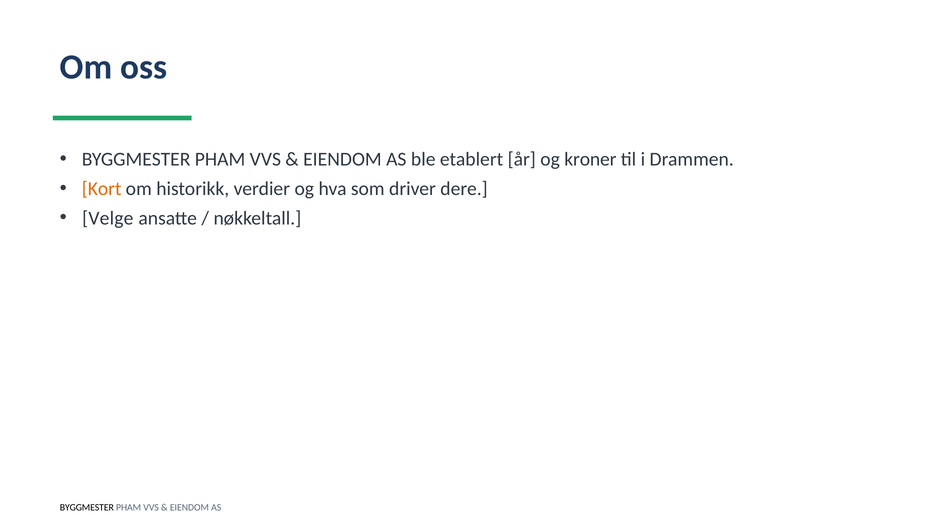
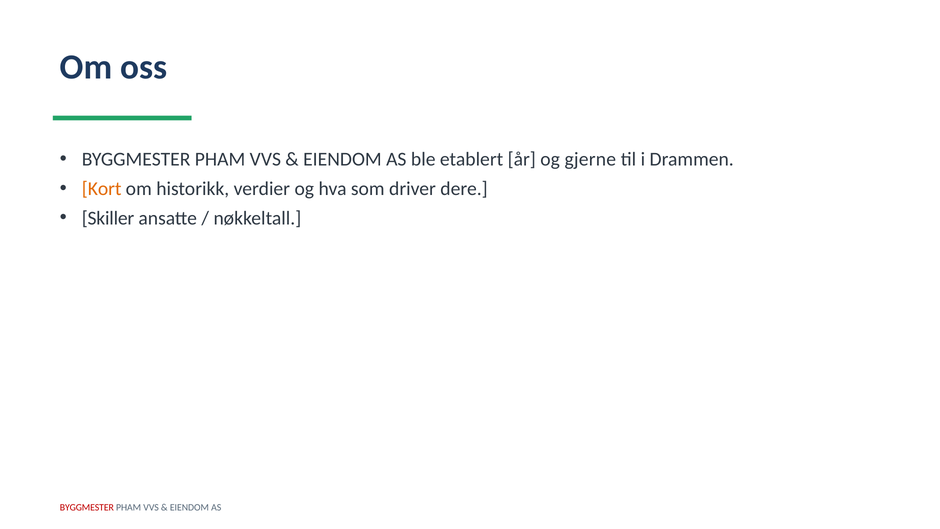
kroner: kroner -> gjerne (590, 159)
Velge: Velge -> Skiller (108, 218)
BYGGMESTER colour: black -> red (87, 507)
